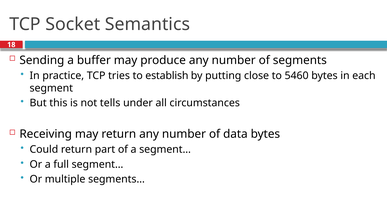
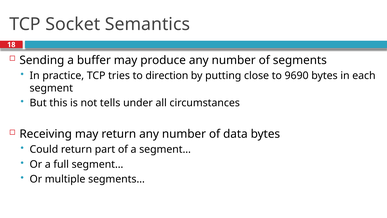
establish: establish -> direction (167, 75)
5460: 5460 -> 9690 (297, 75)
